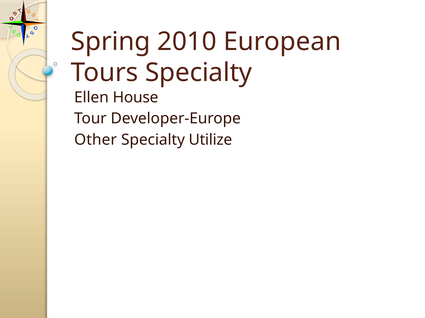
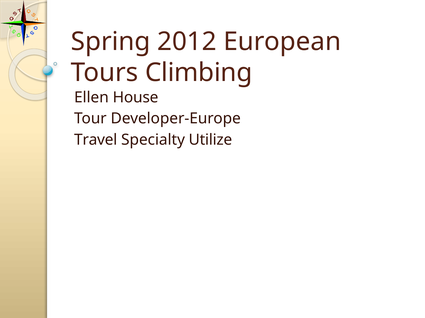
2010: 2010 -> 2012 (187, 42)
Tours Specialty: Specialty -> Climbing (199, 73)
Other: Other -> Travel (96, 140)
